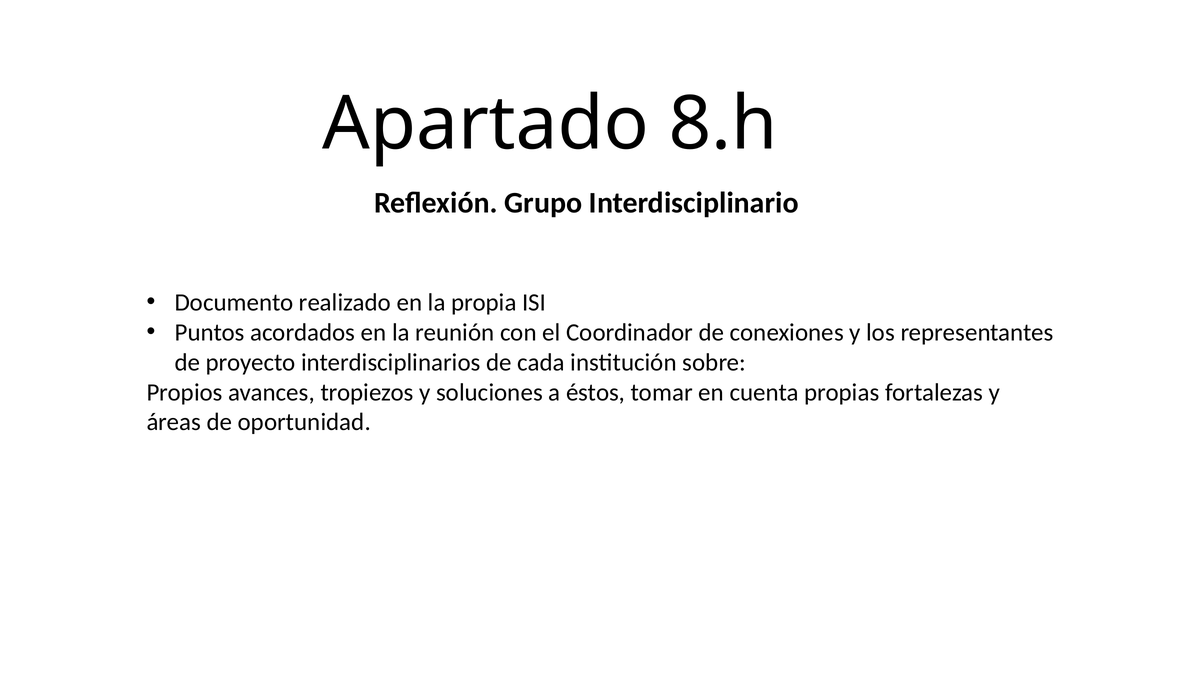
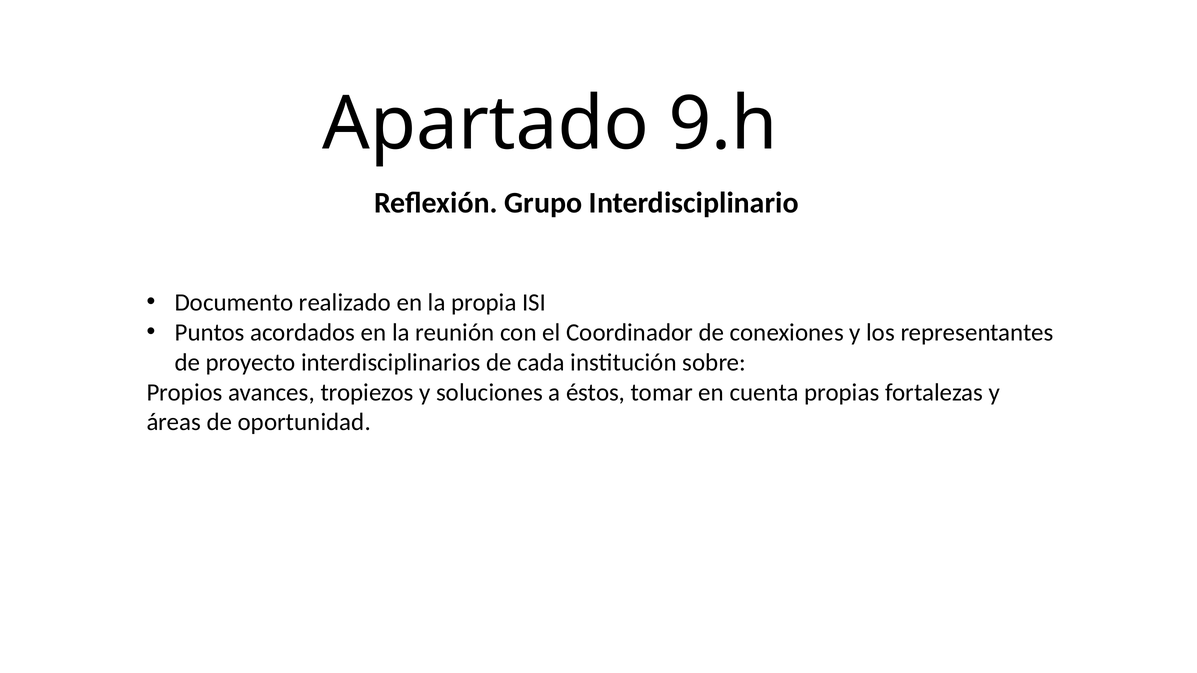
8.h: 8.h -> 9.h (723, 124)
